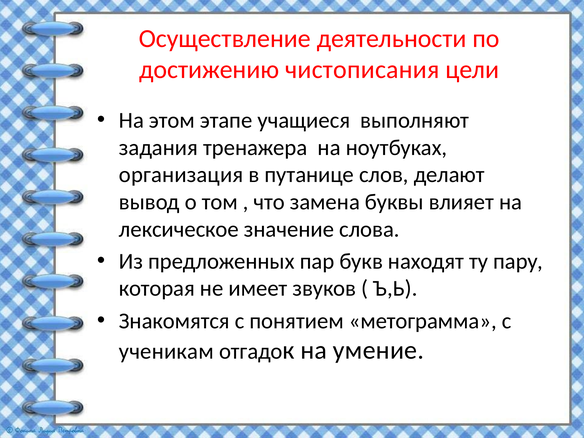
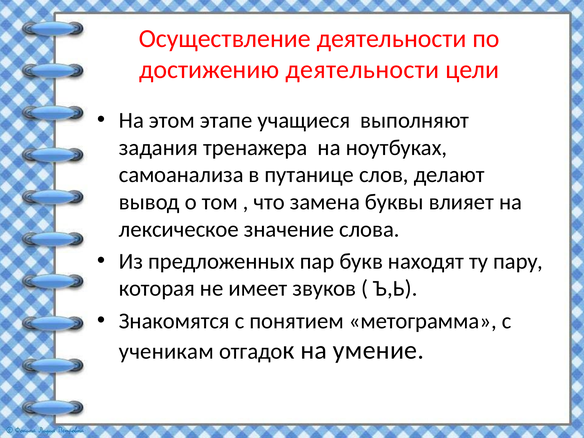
достижению чистописания: чистописания -> деятельности (362, 70)
организация: организация -> самоанализа (181, 175)
